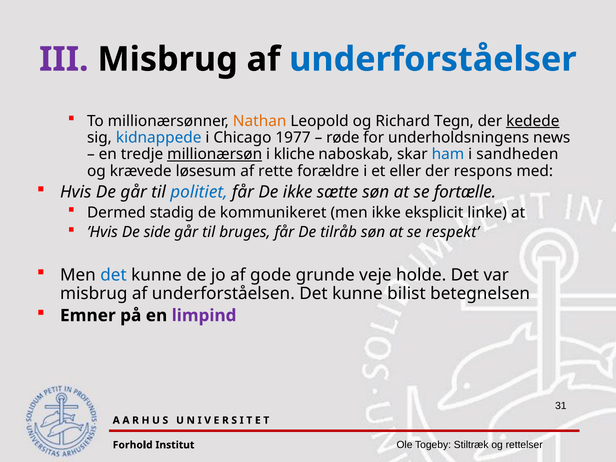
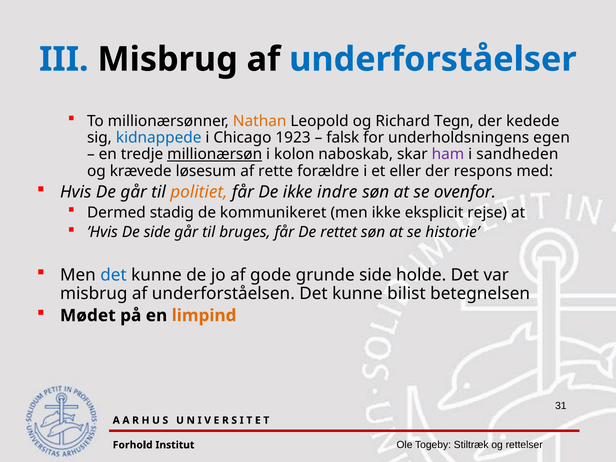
III colour: purple -> blue (64, 59)
kedede underline: present -> none (533, 121)
1977: 1977 -> 1923 (293, 138)
røde: røde -> falsk (343, 138)
news: news -> egen (552, 138)
kliche: kliche -> kolon (294, 154)
ham colour: blue -> purple (448, 154)
politiet colour: blue -> orange (199, 192)
sætte: sætte -> indre (337, 192)
fortælle: fortælle -> ovenfor (465, 192)
linke: linke -> rejse (487, 213)
tilråb: tilråb -> rettet (339, 232)
respekt: respekt -> historie (452, 232)
grunde veje: veje -> side (375, 275)
Emner: Emner -> Mødet (88, 316)
limpind colour: purple -> orange (204, 316)
